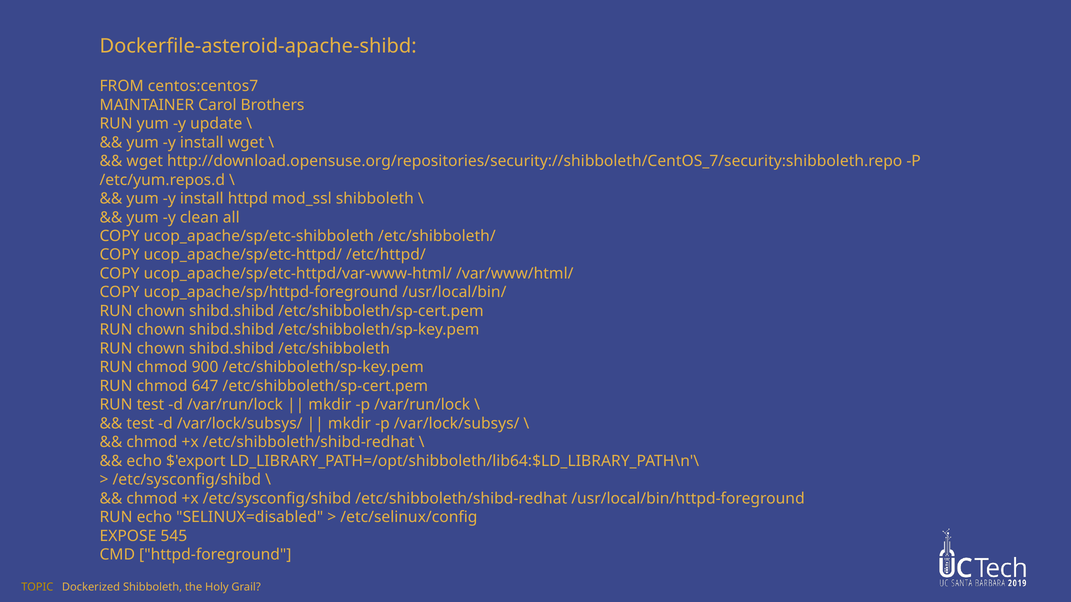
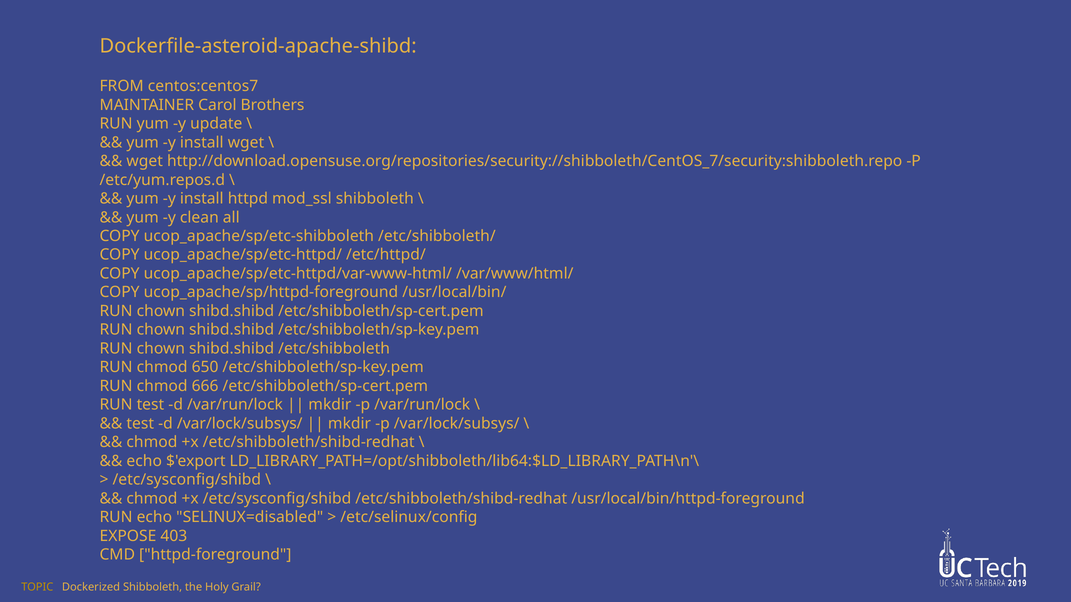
900: 900 -> 650 (205, 368)
647: 647 -> 666 (205, 386)
545: 545 -> 403 (174, 536)
